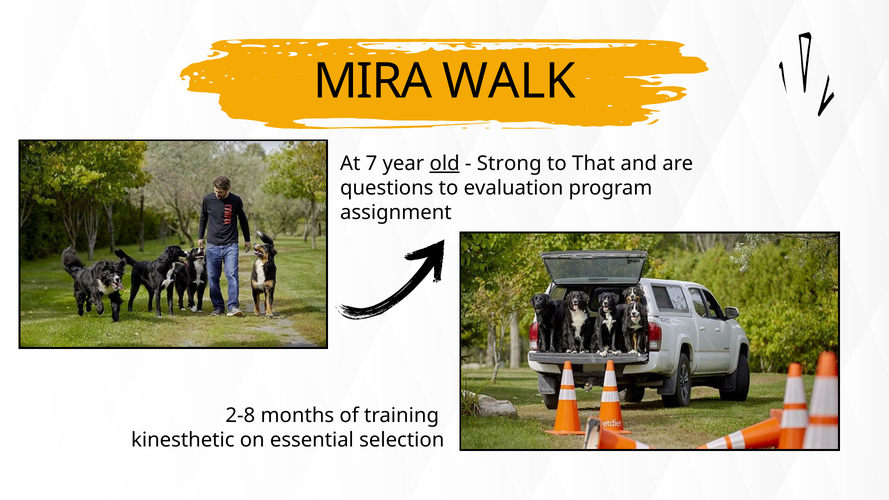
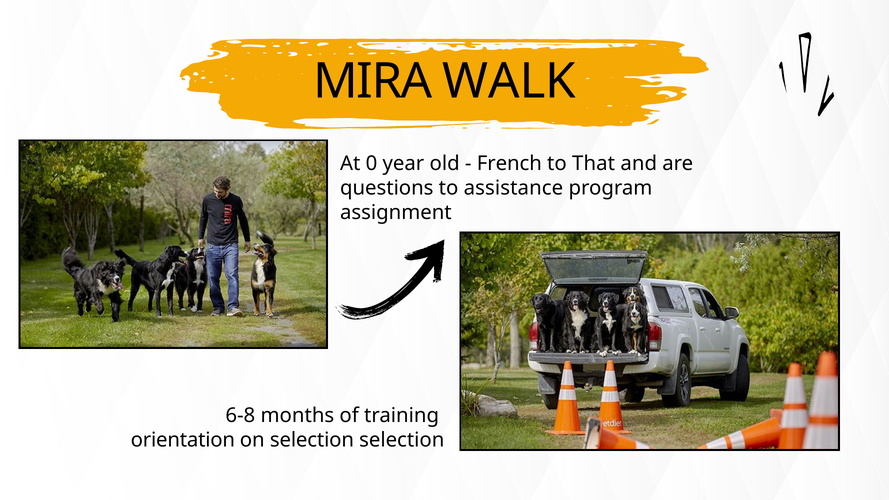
7: 7 -> 0 (371, 163)
old underline: present -> none (445, 163)
Strong: Strong -> French (509, 163)
evaluation: evaluation -> assistance (513, 188)
2-8: 2-8 -> 6-8 (240, 416)
kinesthetic: kinesthetic -> orientation (183, 440)
on essential: essential -> selection (312, 440)
